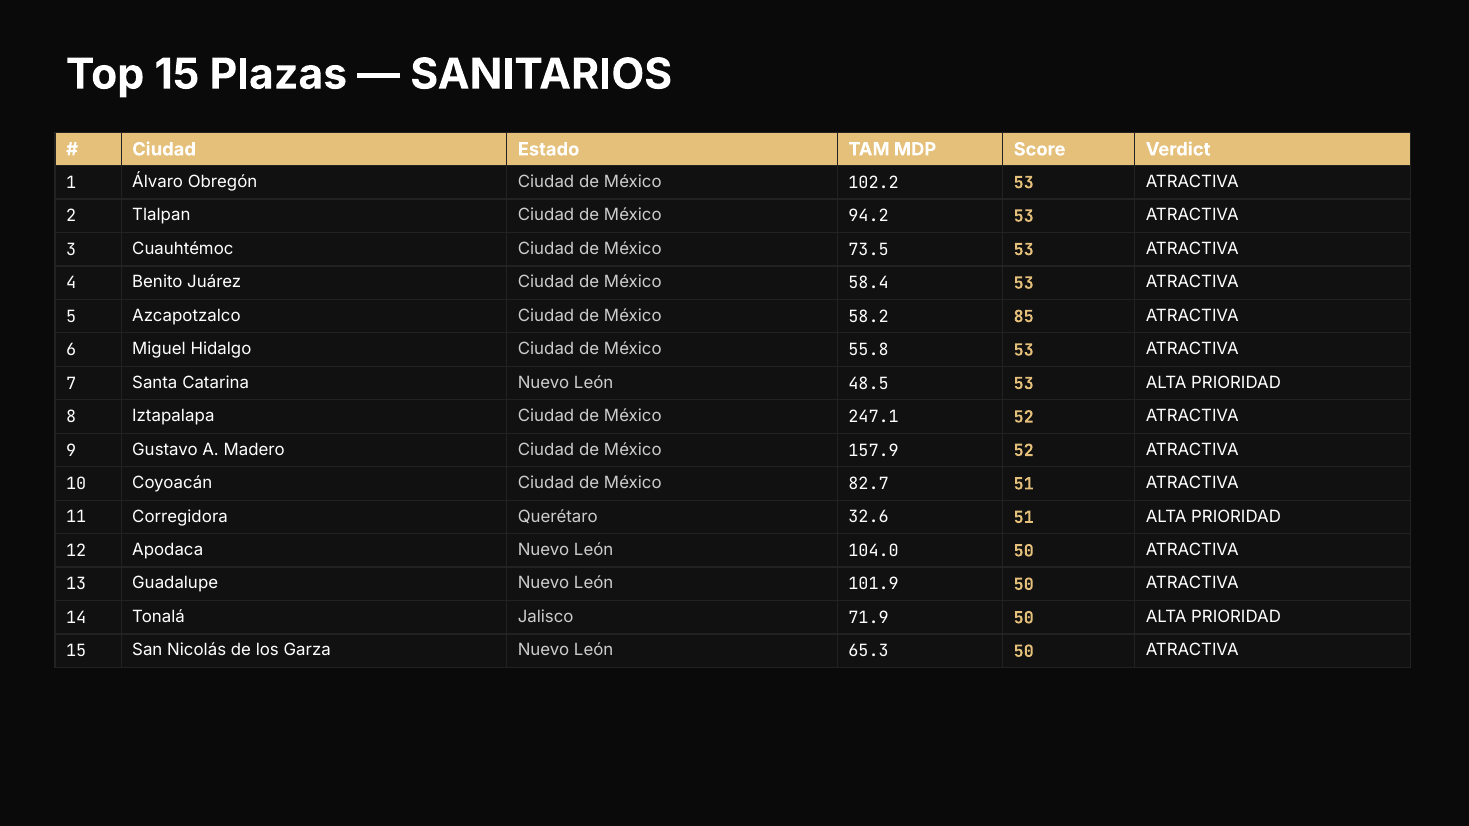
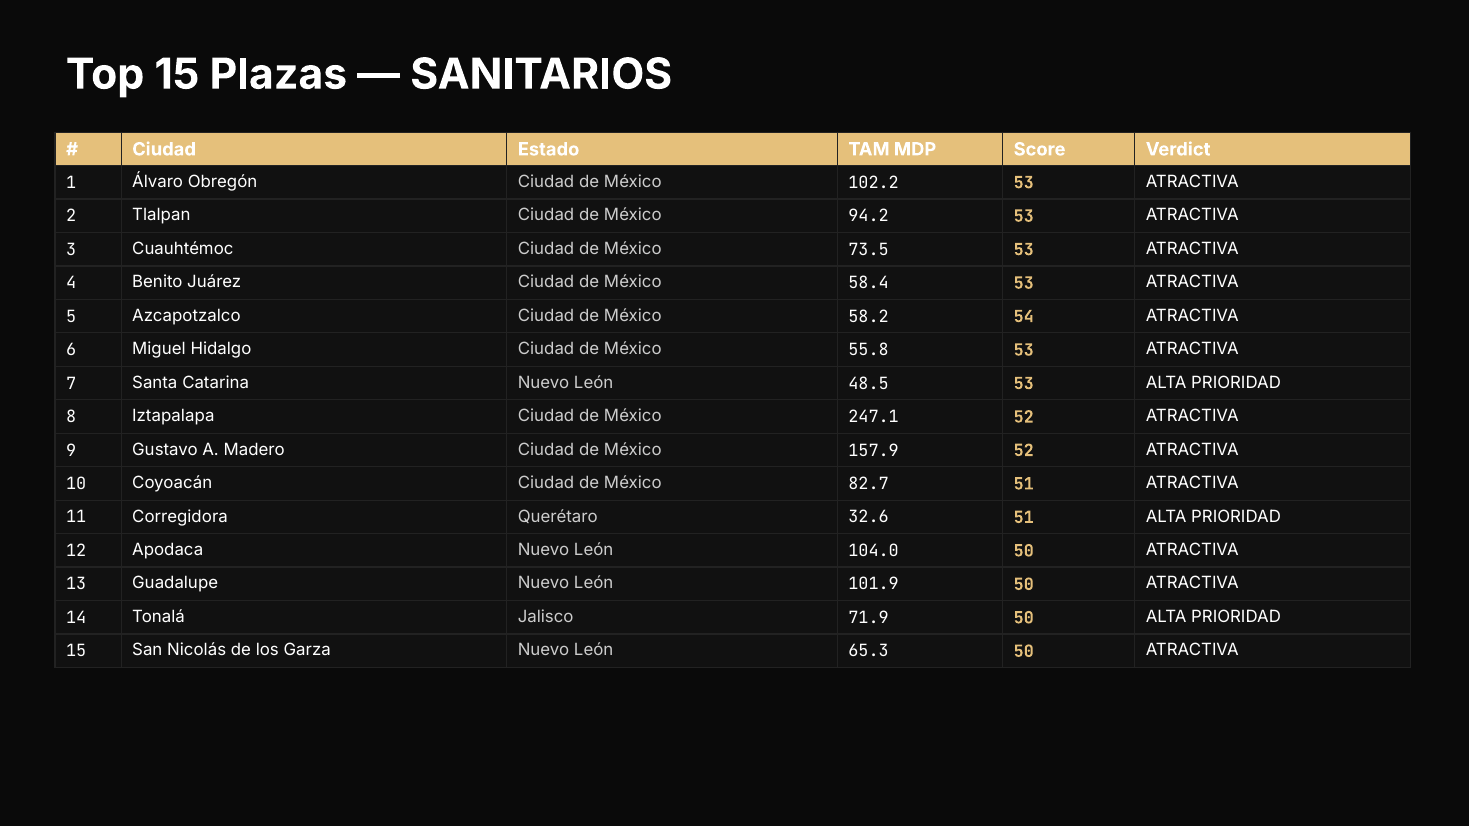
85: 85 -> 54 (1024, 317)
